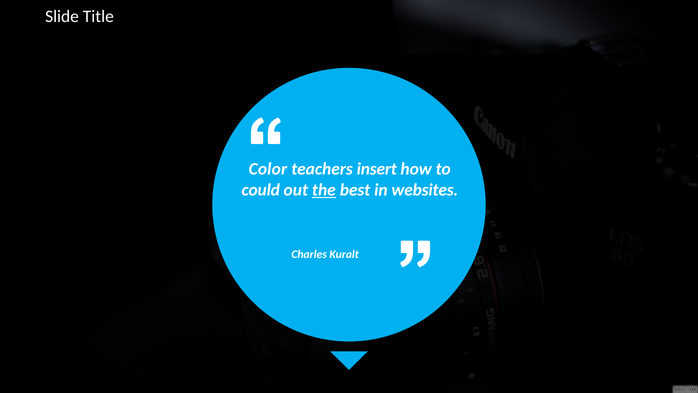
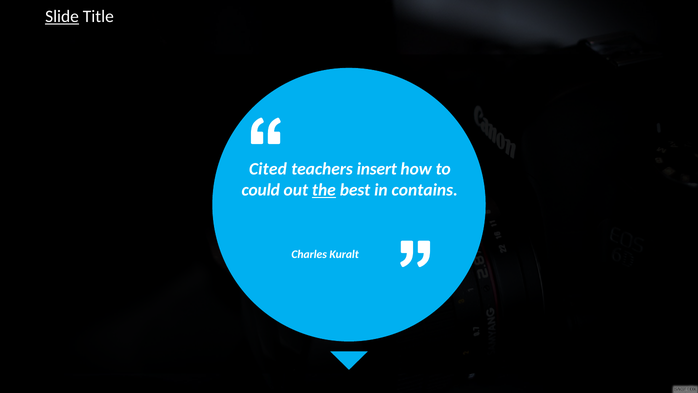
Slide underline: none -> present (62, 16)
Color: Color -> Cited (268, 169)
websites: websites -> contains (425, 190)
